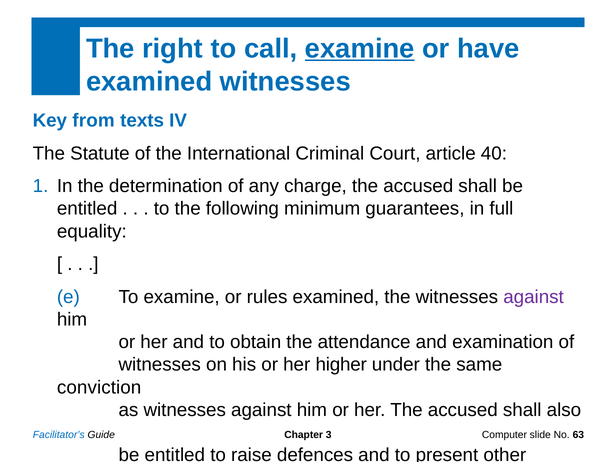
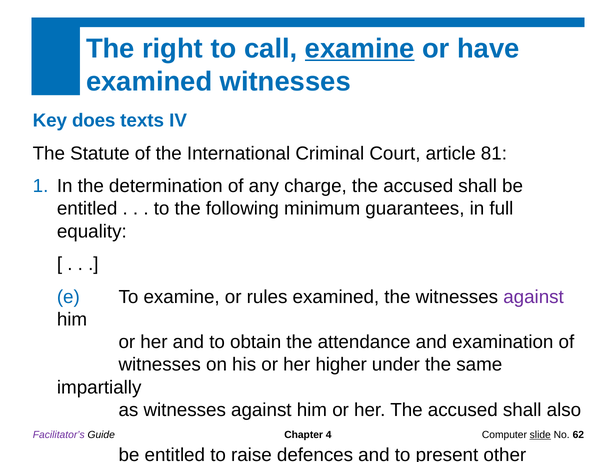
from: from -> does (94, 121)
40: 40 -> 81 (494, 153)
conviction: conviction -> impartially (99, 387)
Facilitator’s colour: blue -> purple (59, 435)
3: 3 -> 4 (329, 435)
slide underline: none -> present (540, 435)
63: 63 -> 62 (578, 435)
